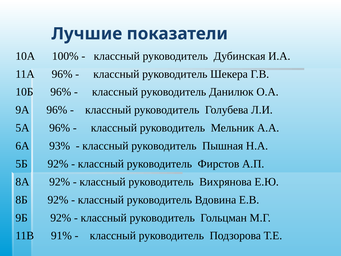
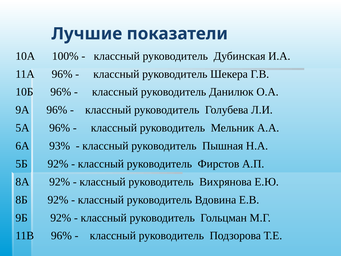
11В 91%: 91% -> 96% (61, 235)
